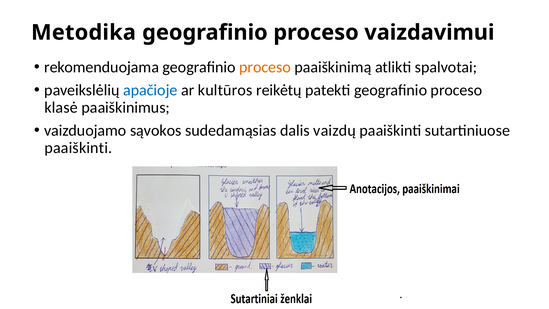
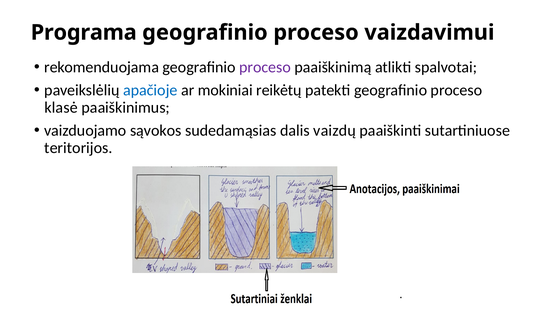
Metodika: Metodika -> Programa (84, 32)
proceso colour: orange -> purple (265, 67)
kultūros: kultūros -> mokiniai (225, 90)
paaiškinti: paaiškinti -> teritorijos (78, 148)
